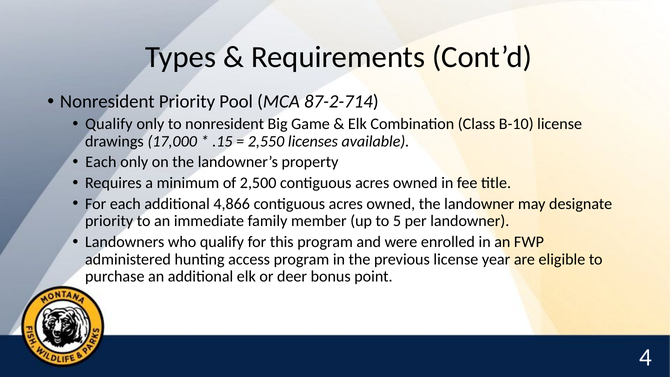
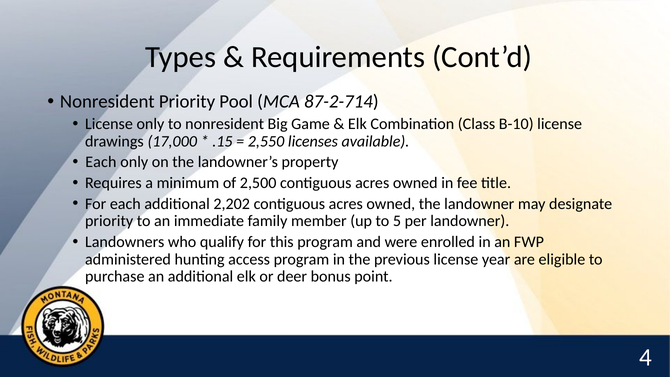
Qualify: Qualify -> License (109, 124)
4,866: 4,866 -> 2,202 (232, 204)
